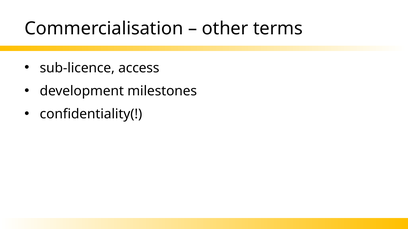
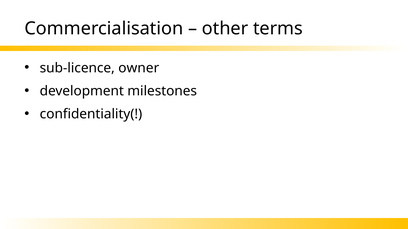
access: access -> owner (139, 68)
